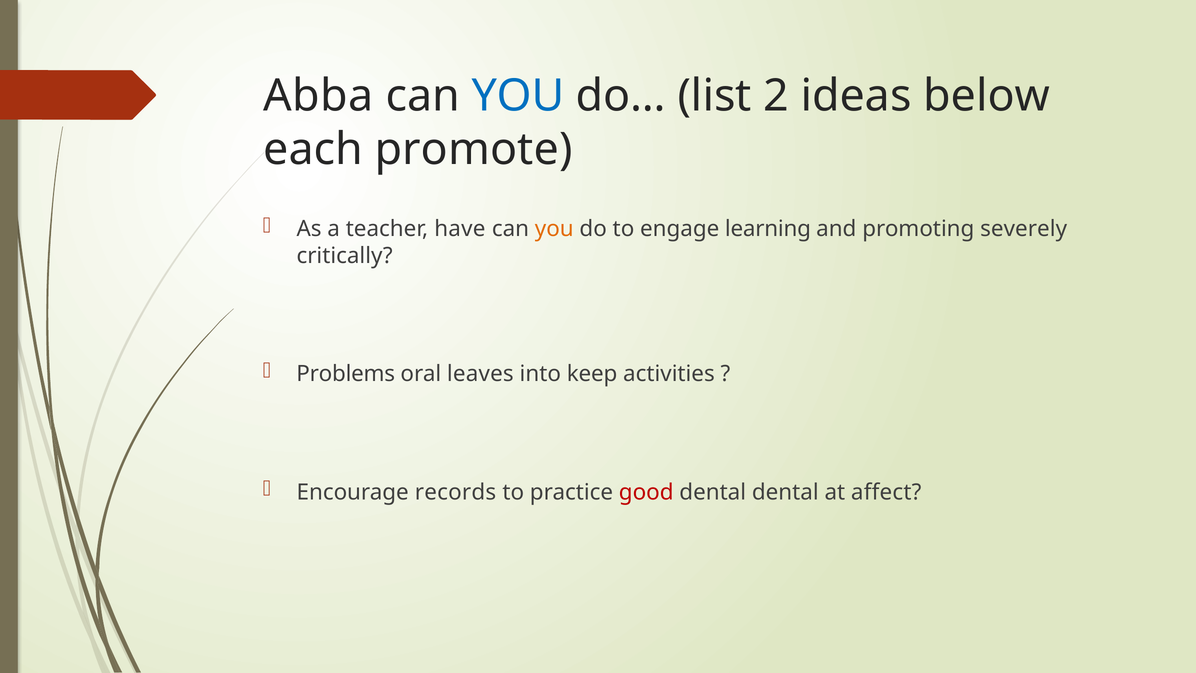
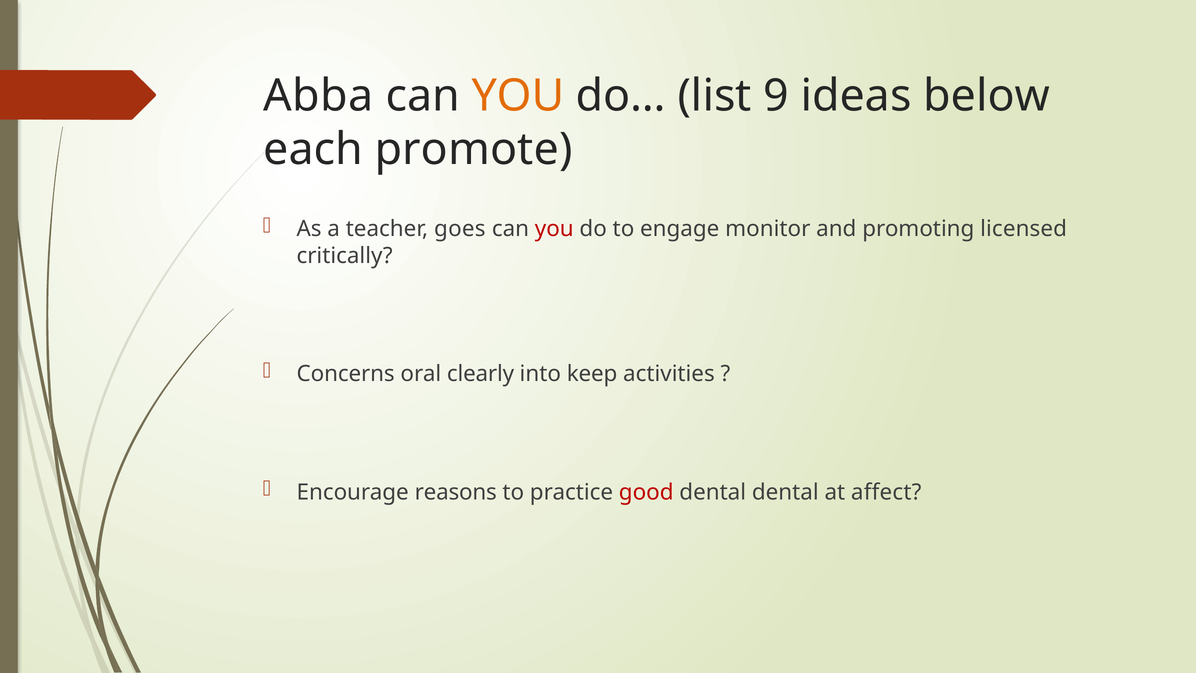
YOU colour: blue -> orange (518, 96)
2: 2 -> 9 (776, 96)
have: have -> goes (460, 229)
you colour: orange -> red (554, 229)
learning: learning -> monitor (768, 229)
severely: severely -> licensed (1024, 229)
Problems: Problems -> Concerns (346, 374)
leaves: leaves -> clearly (481, 374)
records: records -> reasons (456, 492)
